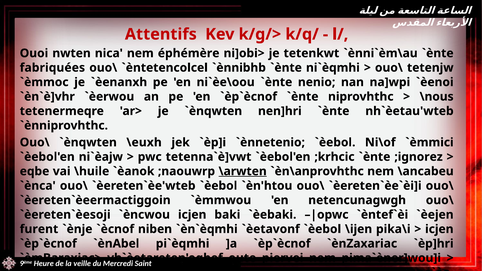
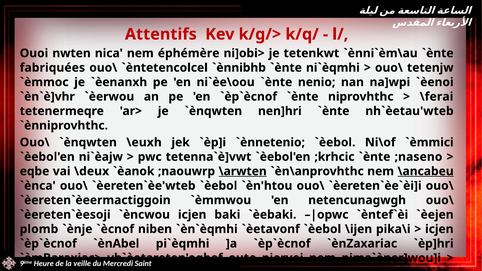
\nous: \nous -> \ferai (437, 97)
;ignorez: ;ignorez -> ;naseno (418, 157)
\huile: \huile -> \deux (92, 171)
\ancabeu underline: none -> present (426, 171)
furent: furent -> plomb (39, 229)
